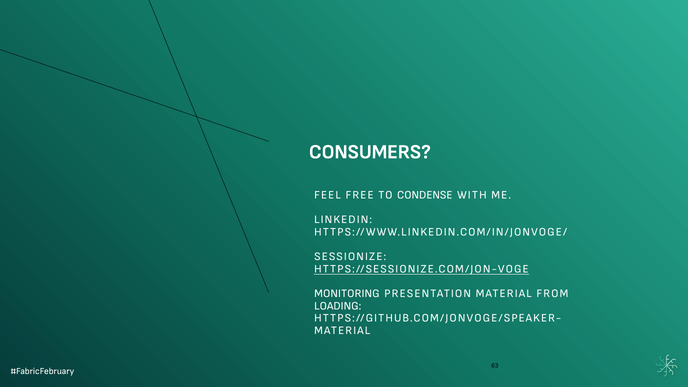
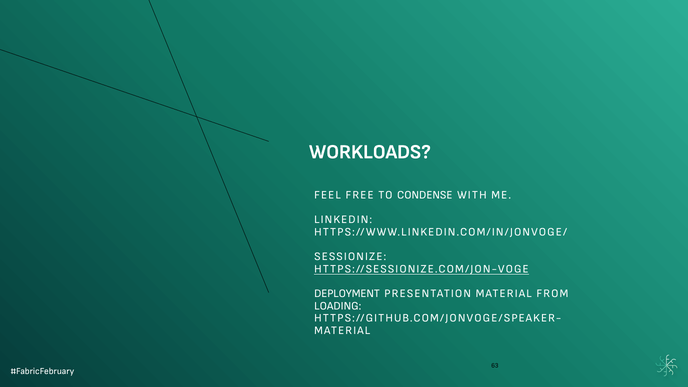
CONSUMERS: CONSUMERS -> WORKLOADS (370, 152)
MONITORING: MONITORING -> DEPLOYMENT (347, 293)
